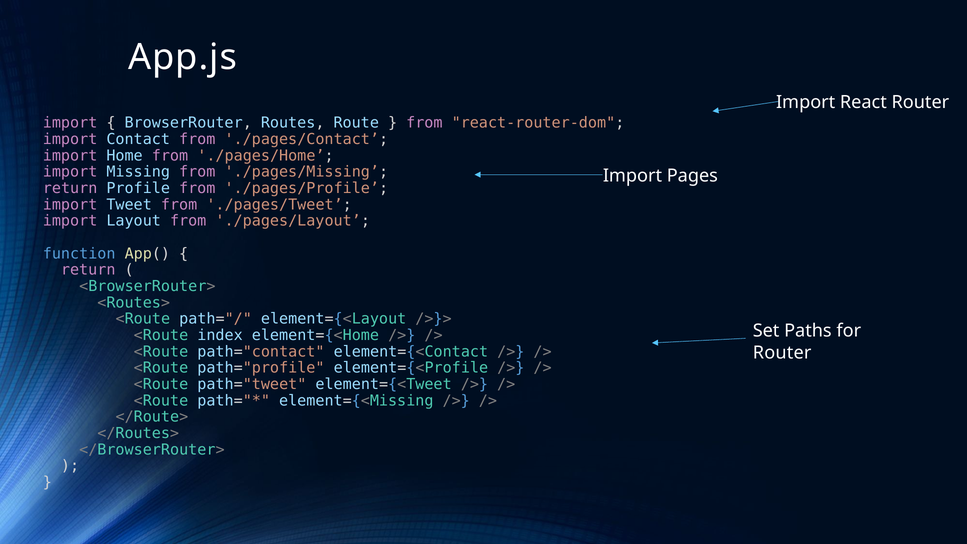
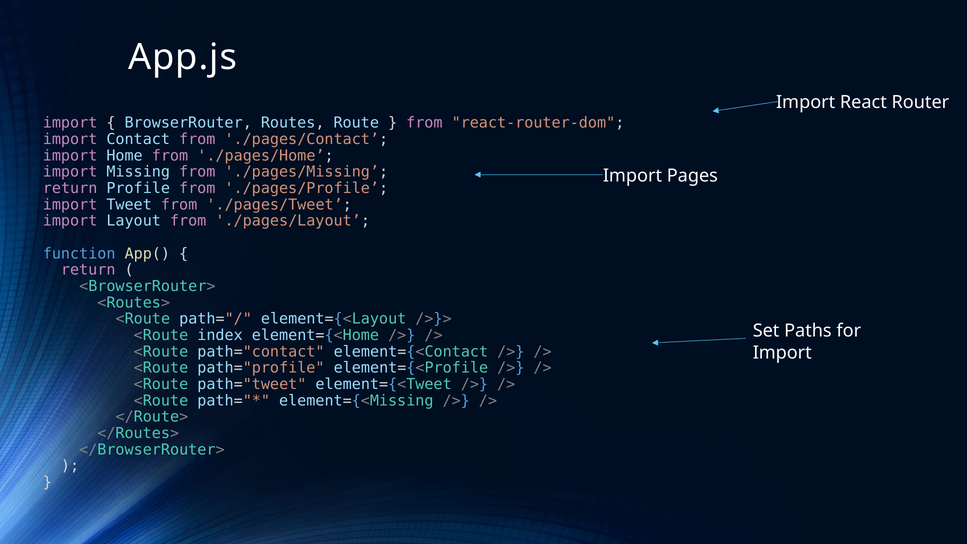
Router: Router -> Import (782, 353)
